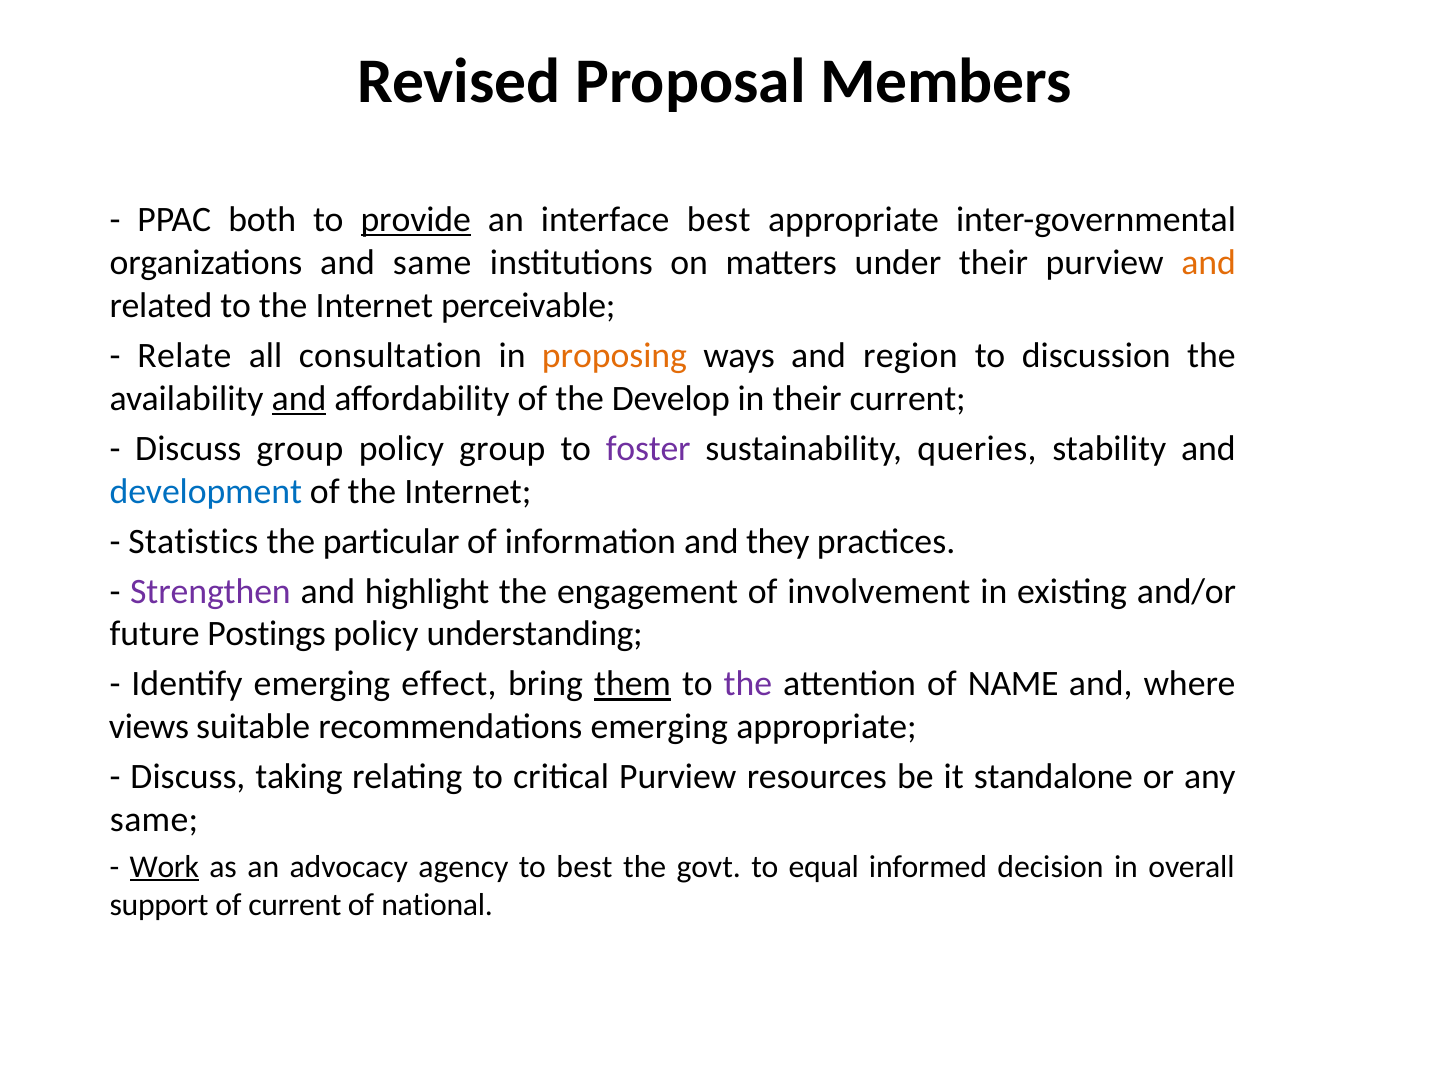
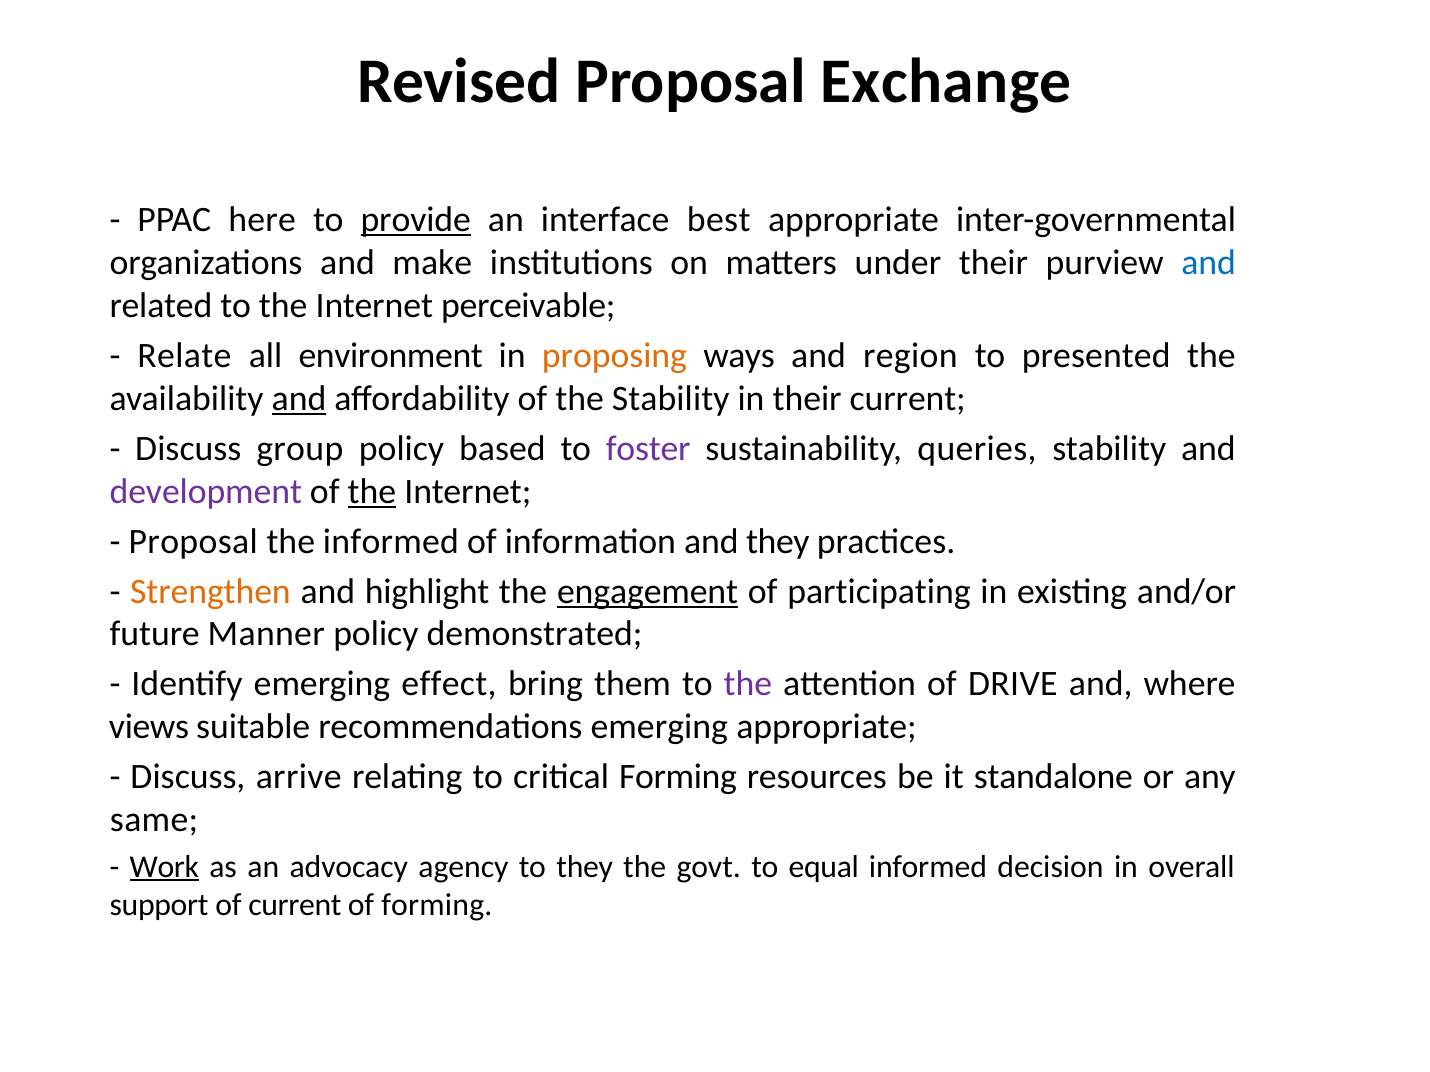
Members: Members -> Exchange (946, 81)
both: both -> here (262, 220)
and same: same -> make (432, 263)
and colour: orange -> blue (1209, 263)
consultation: consultation -> environment (391, 356)
discussion: discussion -> presented (1096, 356)
the Develop: Develop -> Stability (671, 399)
policy group: group -> based (502, 449)
development colour: blue -> purple (206, 491)
the underline: none -> present (372, 491)
Statistics: Statistics -> Proposal (193, 542)
the particular: particular -> informed (391, 542)
Strengthen colour: purple -> orange (210, 592)
engagement underline: none -> present (648, 592)
involvement: involvement -> participating (879, 592)
Postings: Postings -> Manner (266, 634)
understanding: understanding -> demonstrated (535, 634)
them underline: present -> none (633, 685)
NAME: NAME -> DRIVE (1013, 685)
taking: taking -> arrive (299, 777)
critical Purview: Purview -> Forming (678, 777)
to best: best -> they (585, 867)
of national: national -> forming (437, 905)
